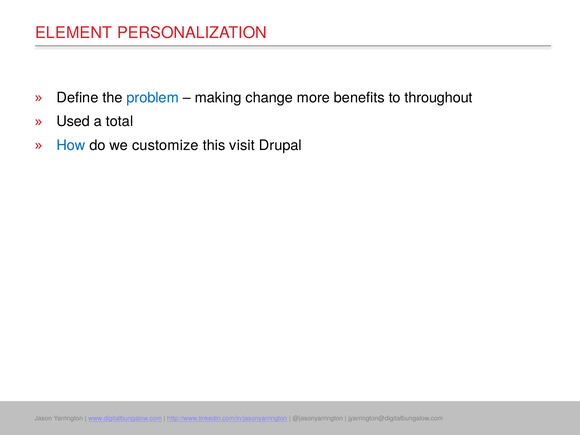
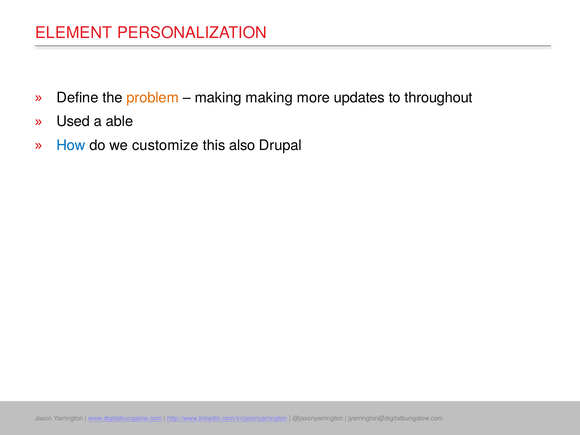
problem colour: blue -> orange (153, 98)
making change: change -> making (269, 98)
benefits: benefits -> updates (359, 98)
total: total -> able (120, 122)
visit: visit -> also (242, 145)
